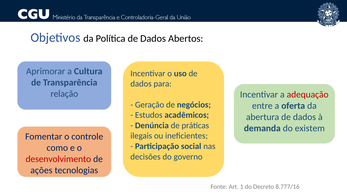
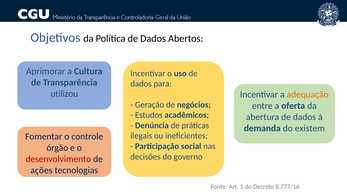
relação: relação -> utilizou (64, 94)
adequação colour: red -> orange (308, 95)
como: como -> órgão (57, 148)
